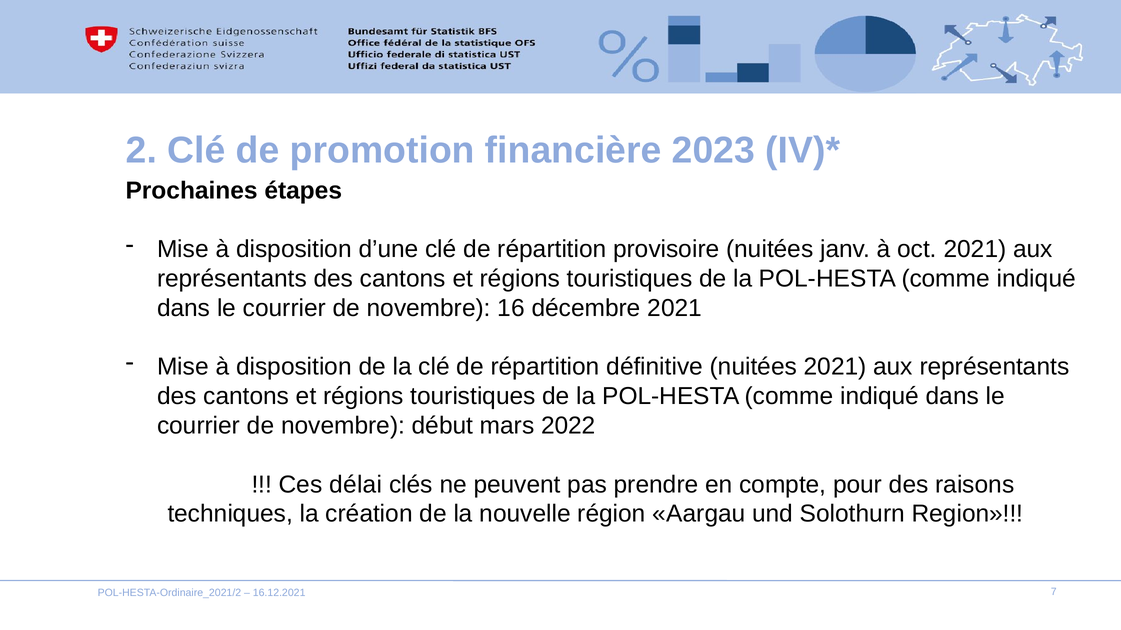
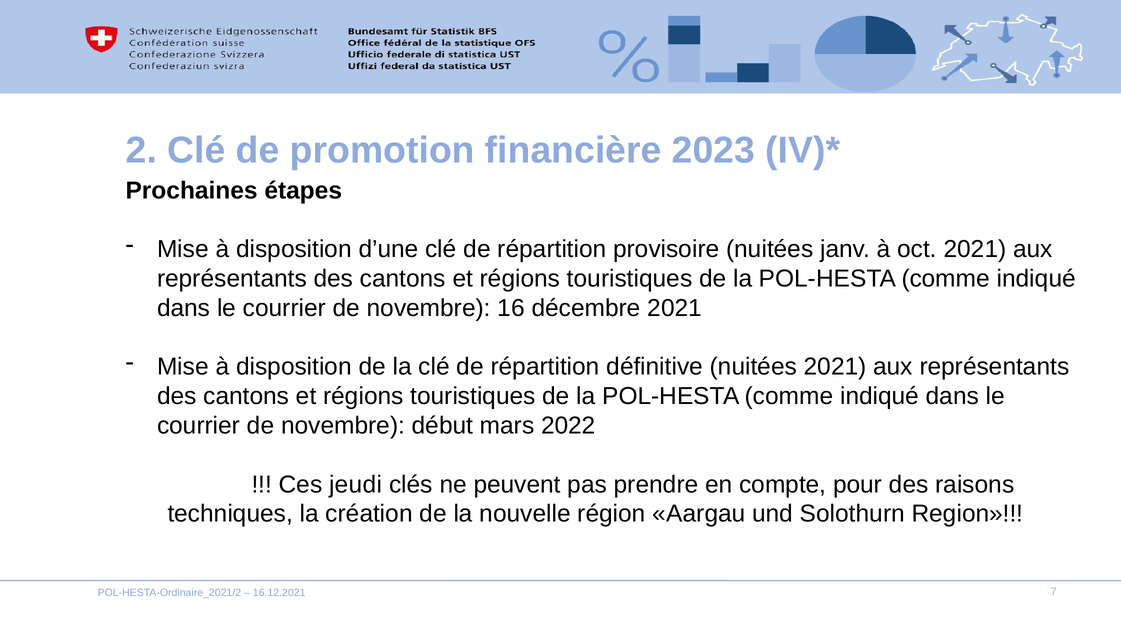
délai: délai -> jeudi (356, 485)
